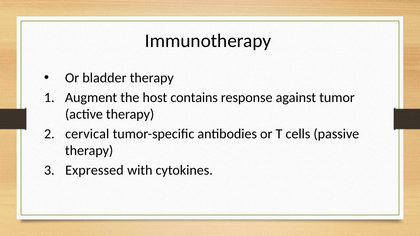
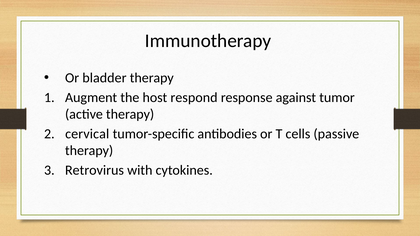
contains: contains -> respond (194, 98)
Expressed: Expressed -> Retrovirus (94, 170)
